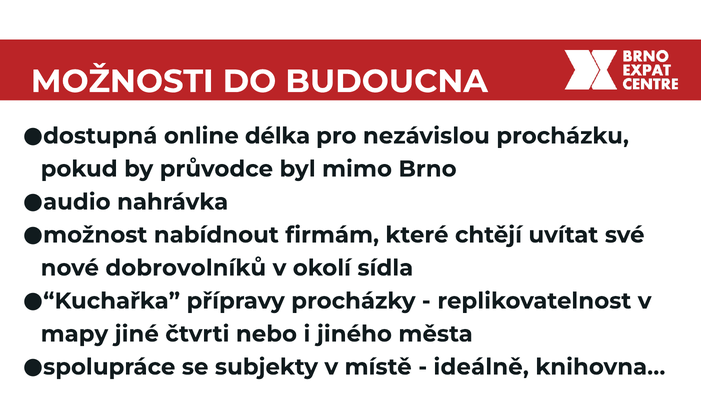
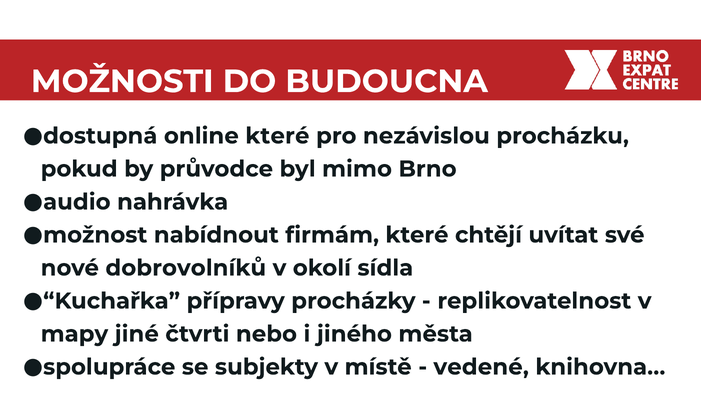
online délka: délka -> které (277, 136)
ideálně: ideálně -> vedené (481, 366)
